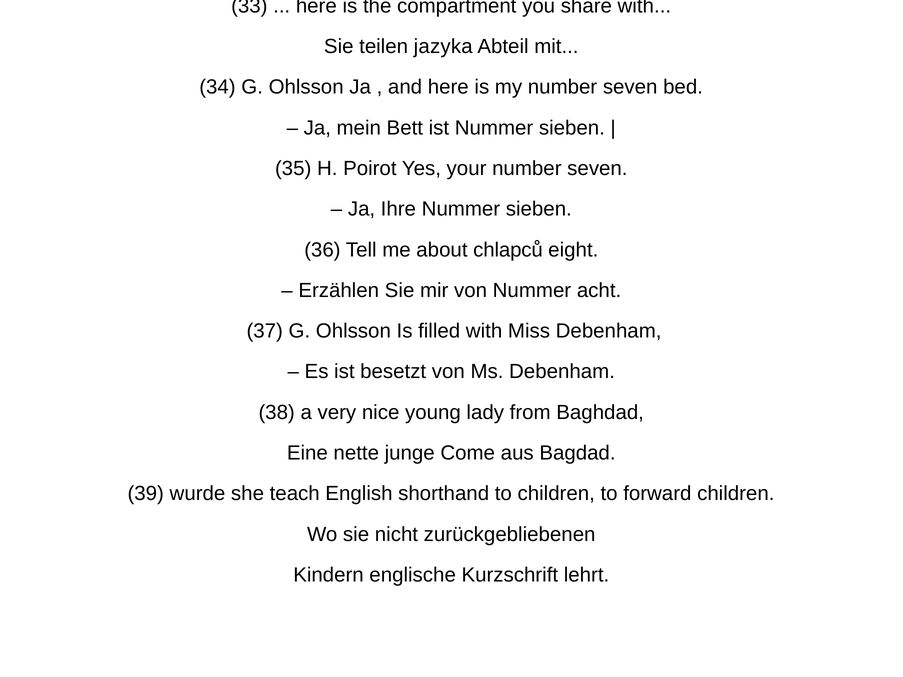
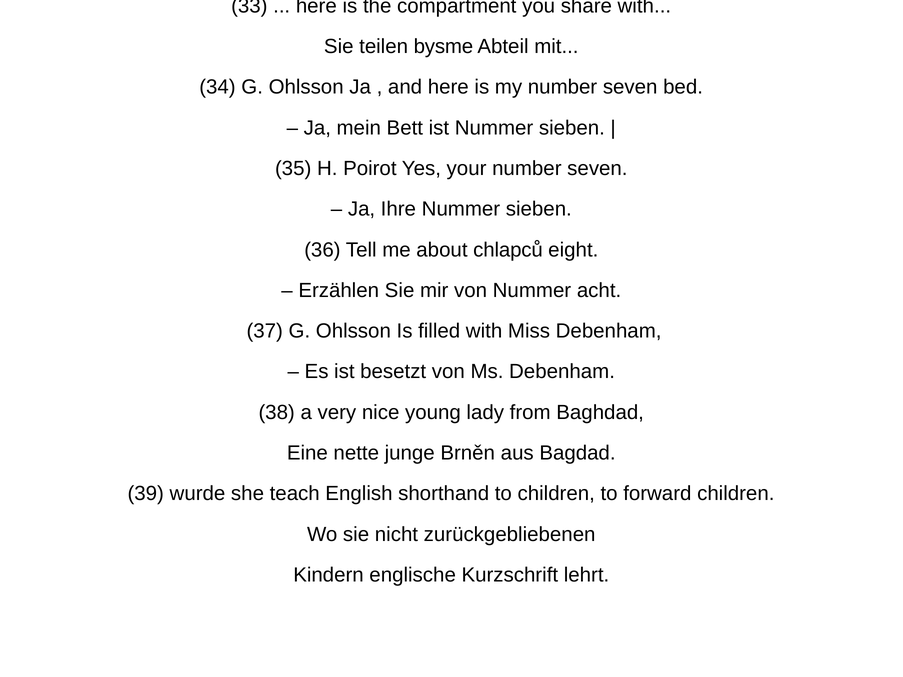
jazyka: jazyka -> bysme (443, 47)
Come: Come -> Brněn (468, 453)
